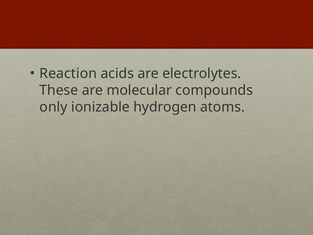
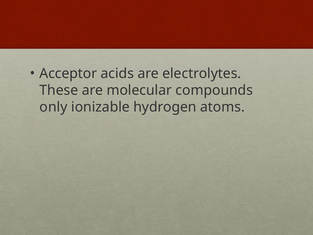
Reaction: Reaction -> Acceptor (68, 73)
